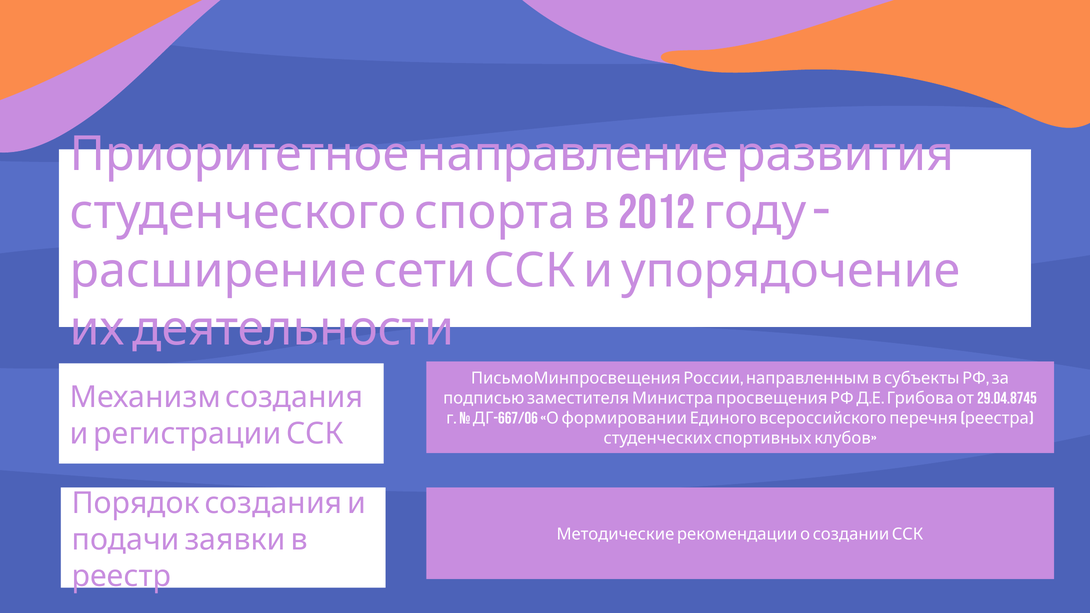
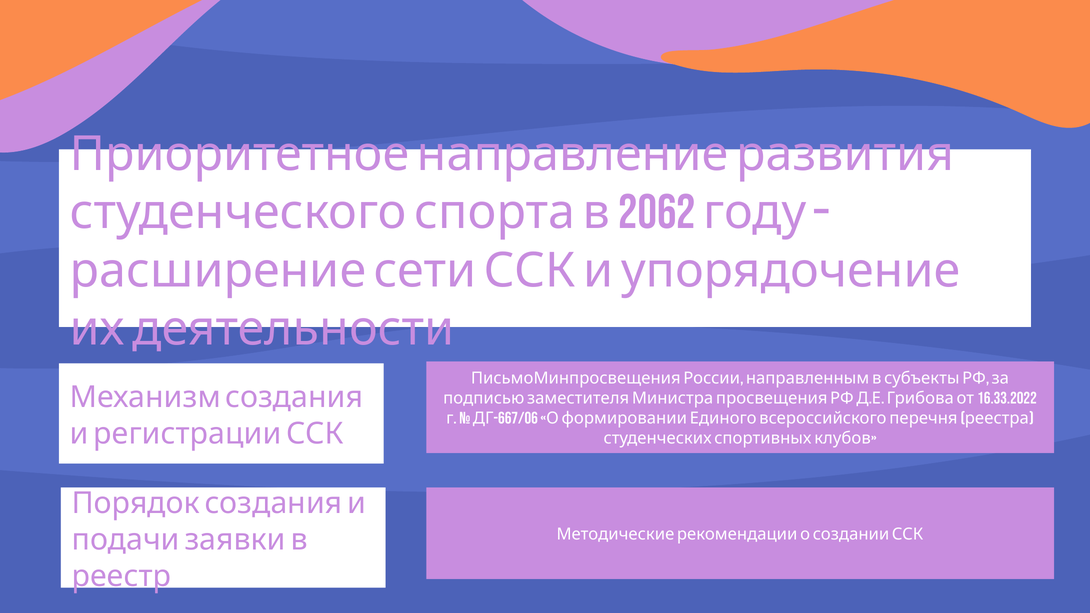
2012: 2012 -> 2062 (657, 212)
29.04.8745: 29.04.8745 -> 16.33.2022 (1007, 398)
